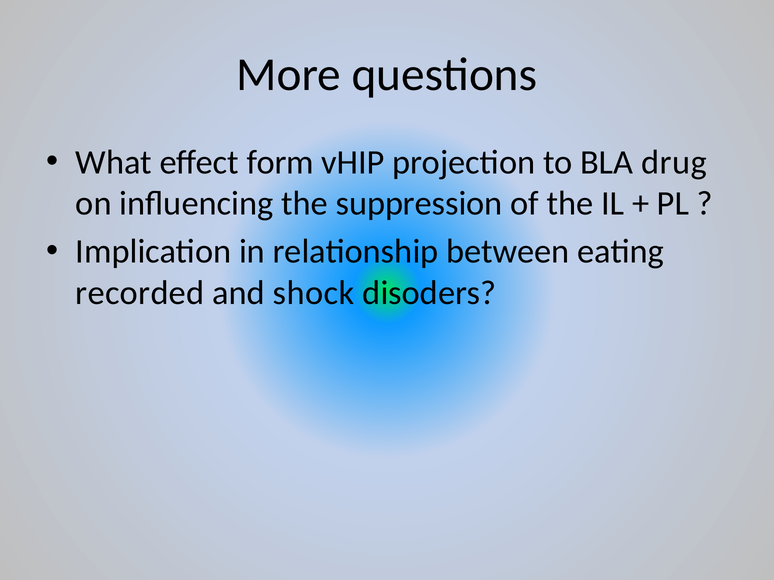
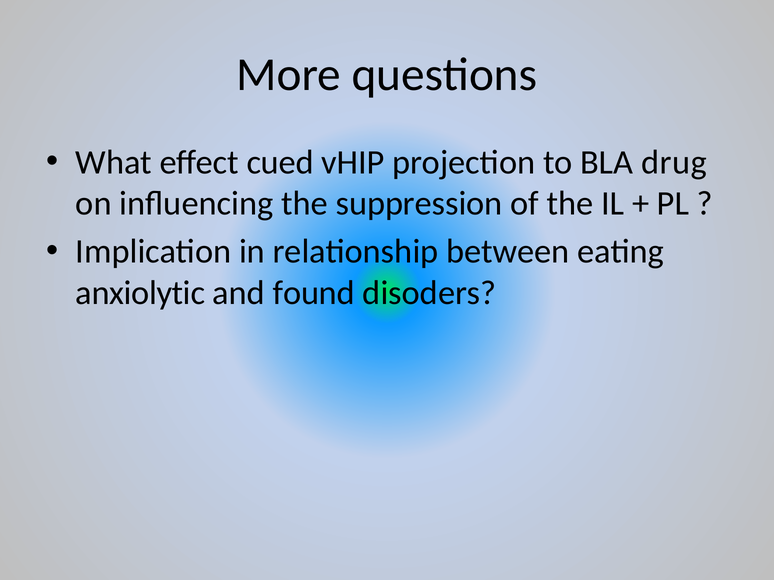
form: form -> cued (280, 162)
recorded: recorded -> anxiolytic (140, 293)
shock: shock -> found (314, 293)
